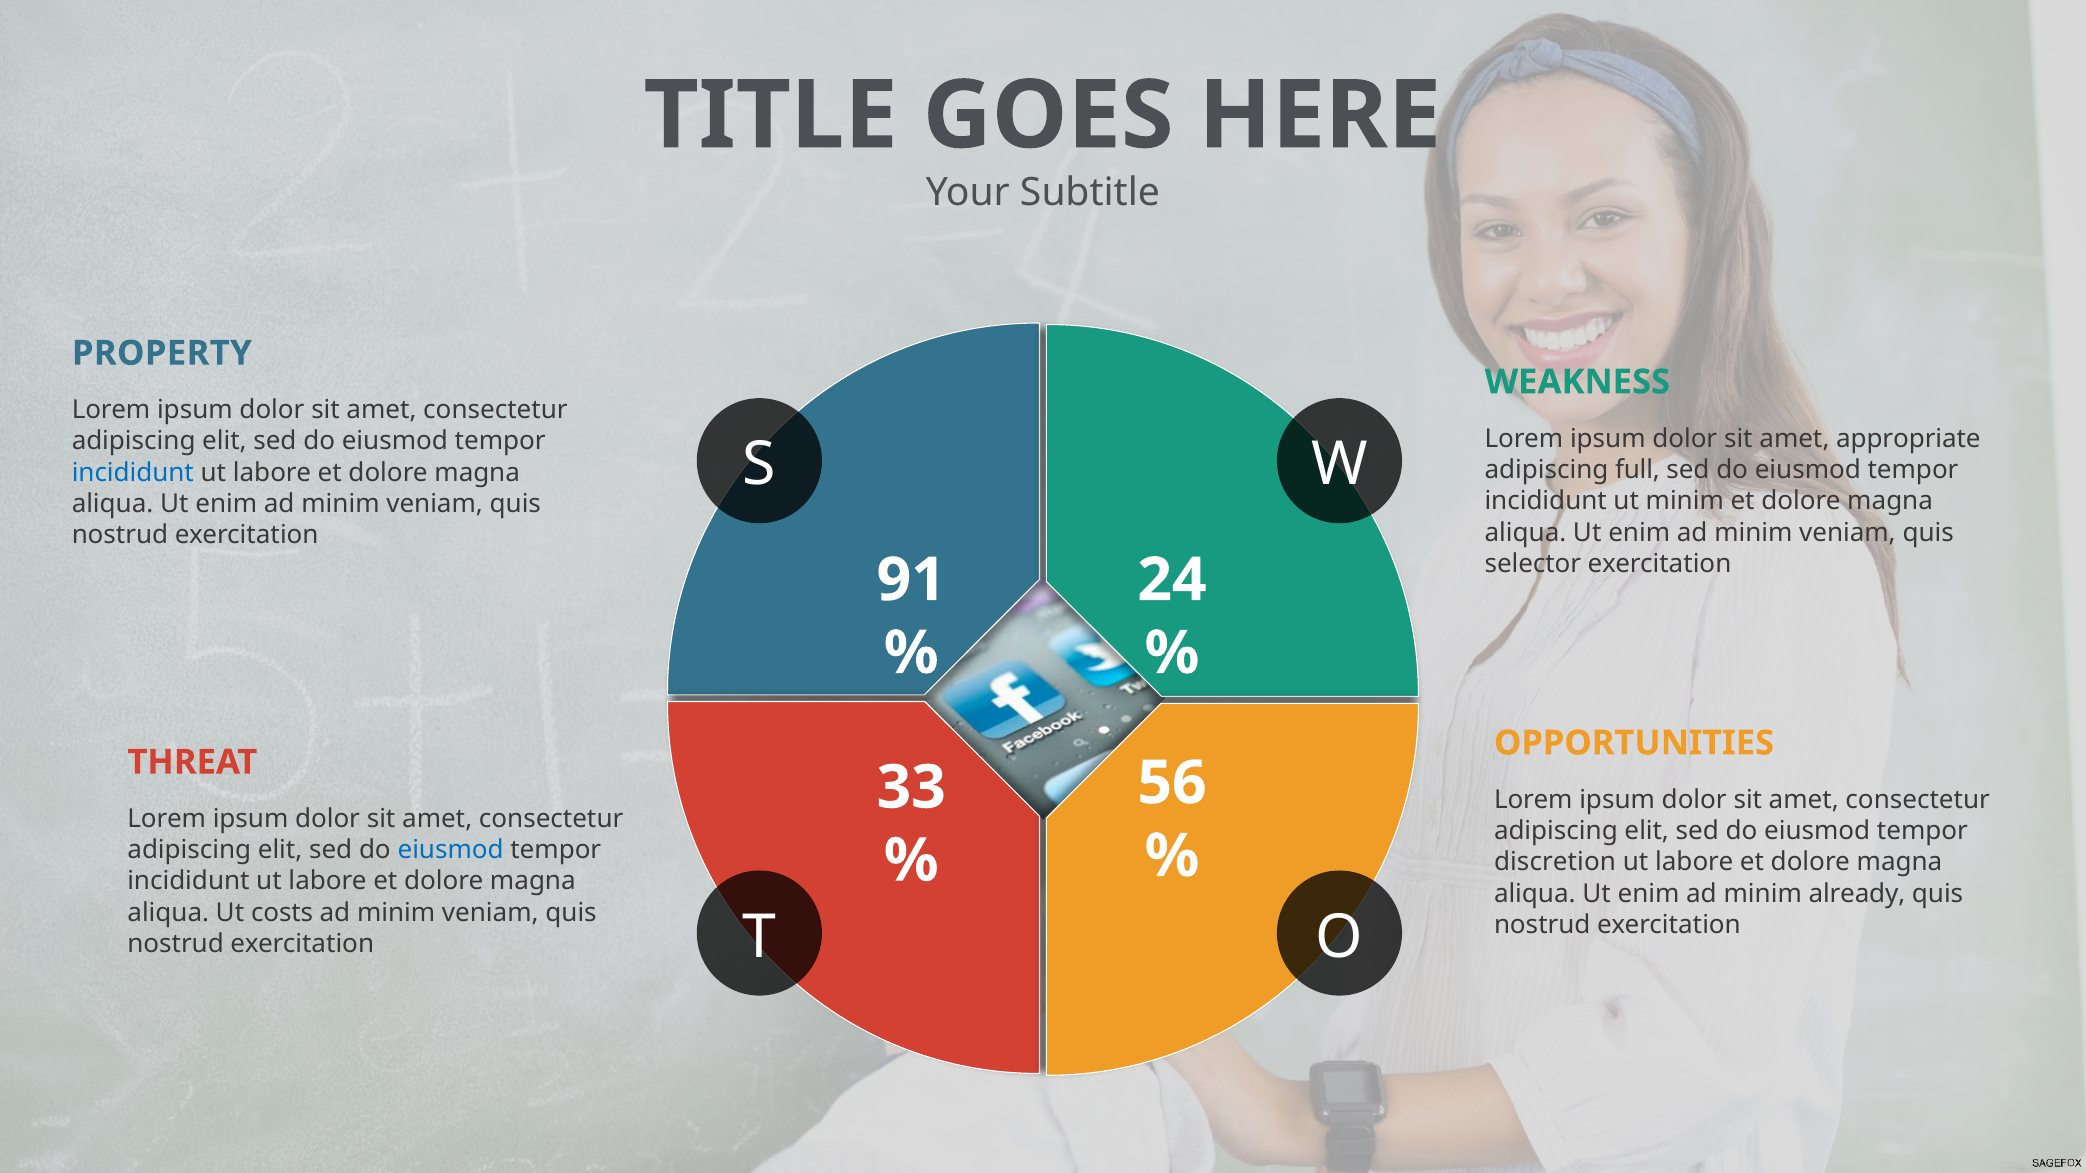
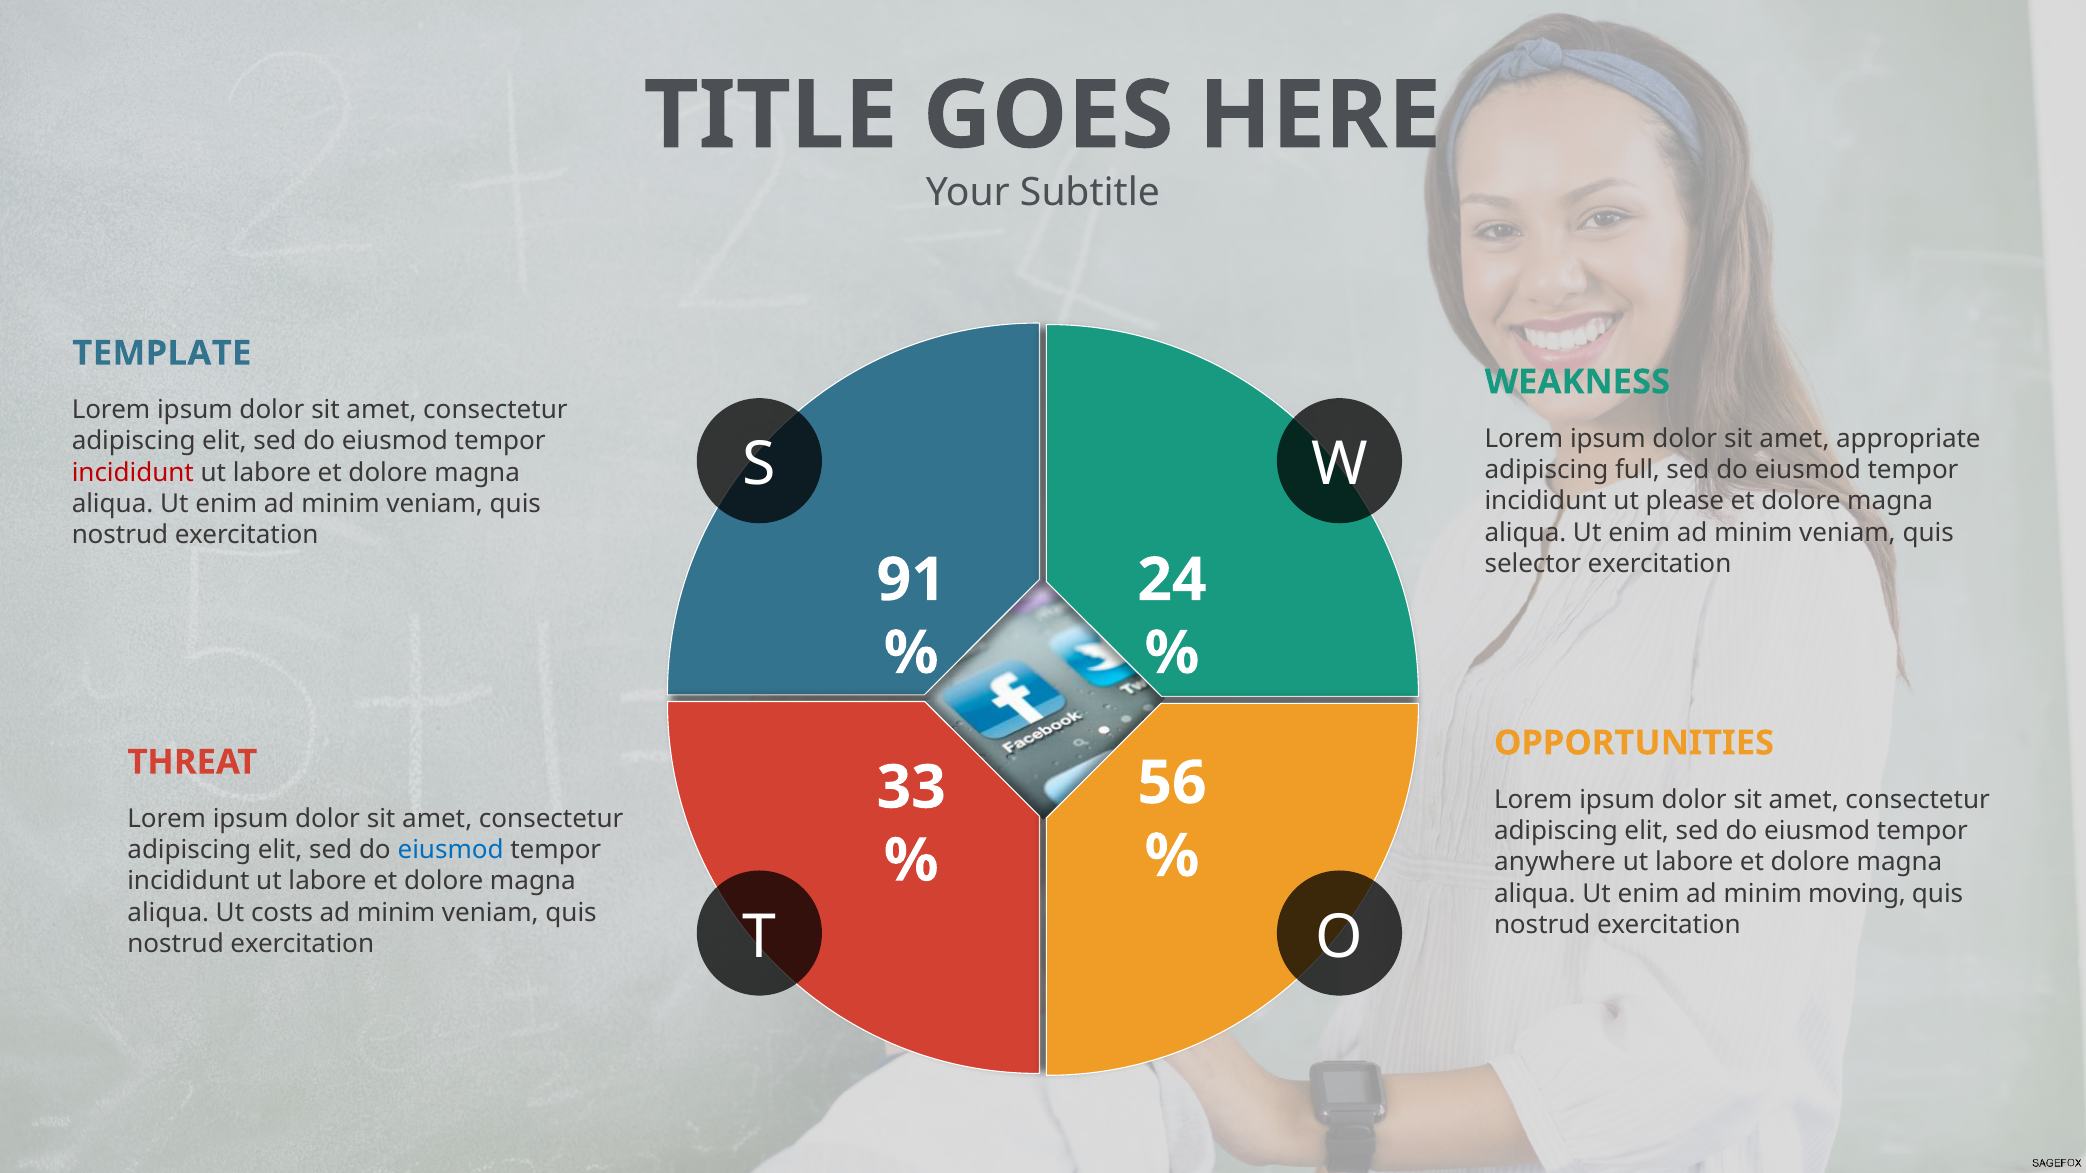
PROPERTY: PROPERTY -> TEMPLATE (162, 353)
incididunt colour: blue -> red (133, 473)
ut minim: minim -> please (1685, 501)
discretion: discretion -> anywhere (1555, 863)
already: already -> moving (1857, 894)
